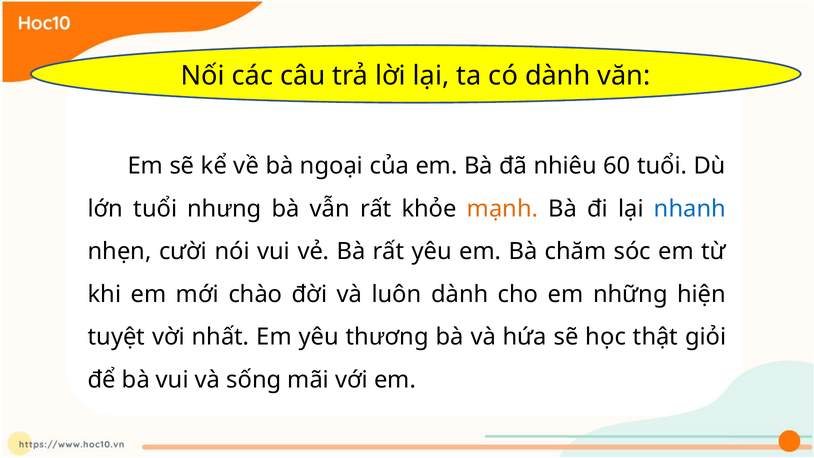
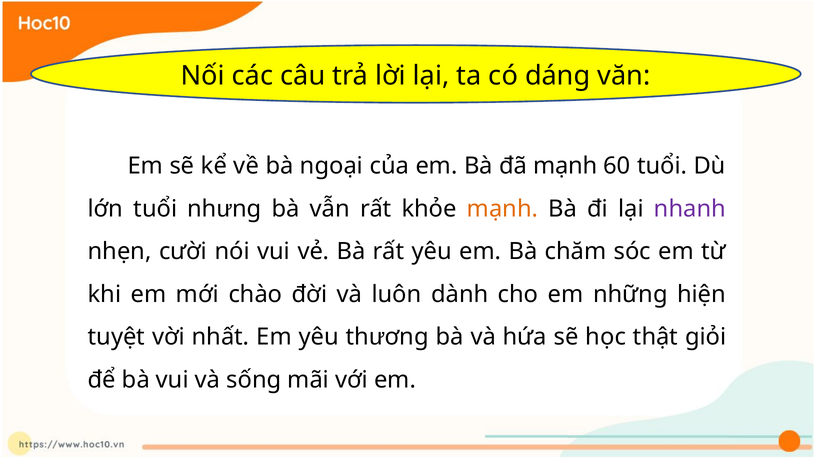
có dành: dành -> dáng (558, 76)
đã nhiêu: nhiêu -> mạnh (565, 166)
nhanh colour: blue -> purple (690, 209)
